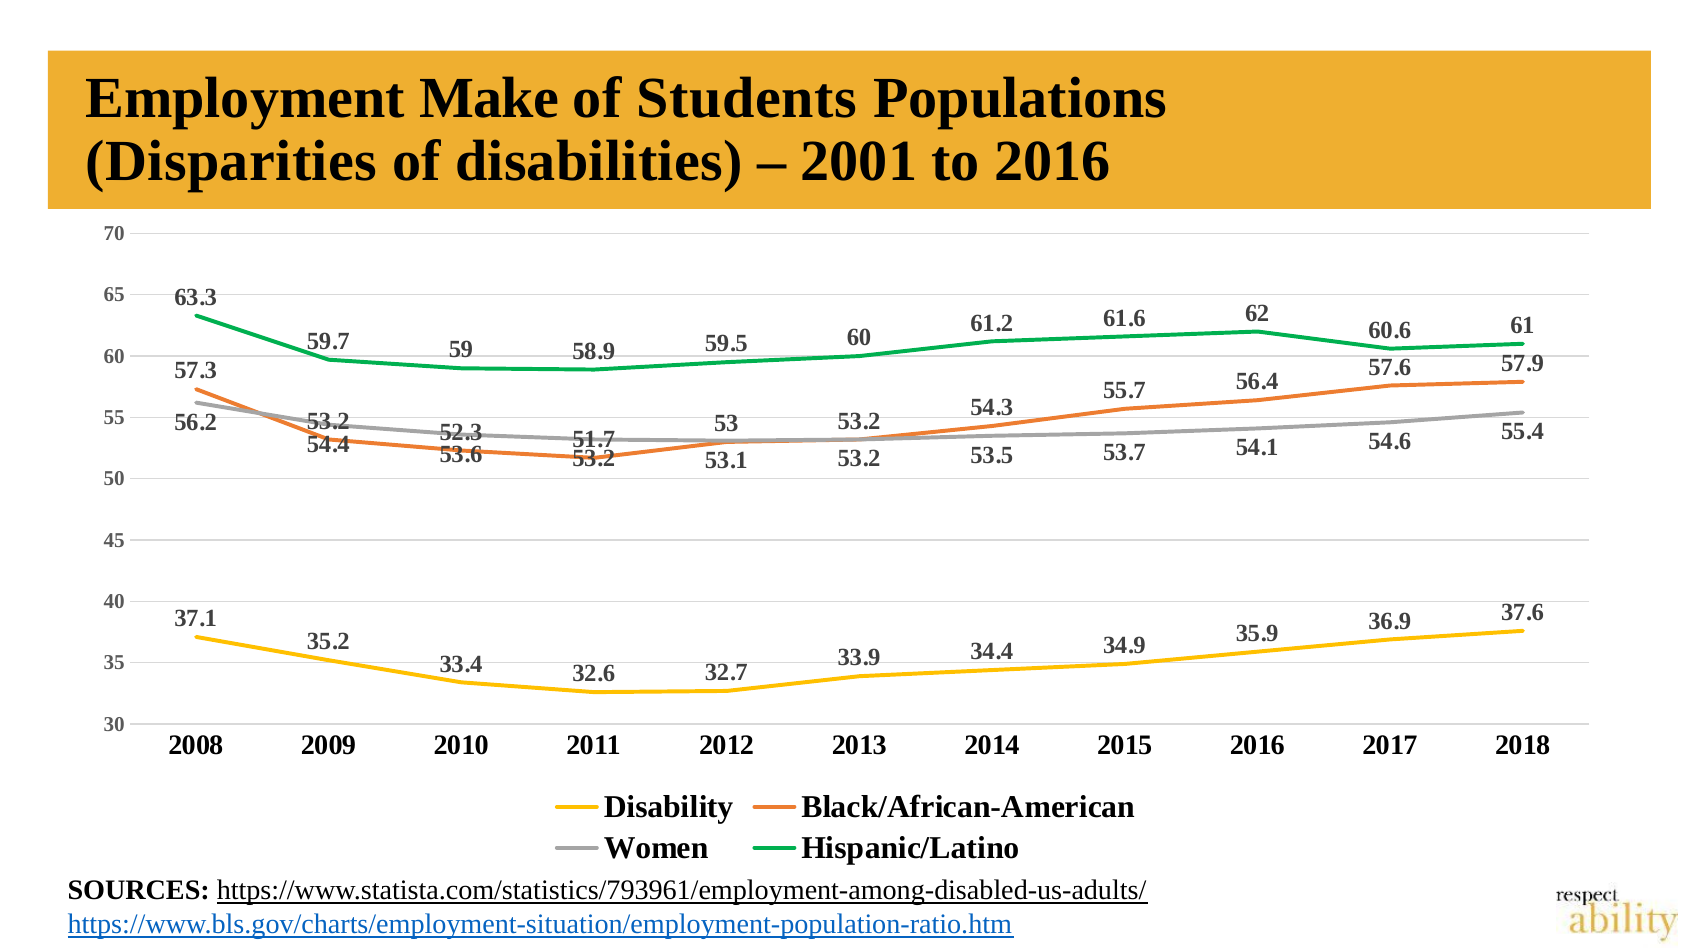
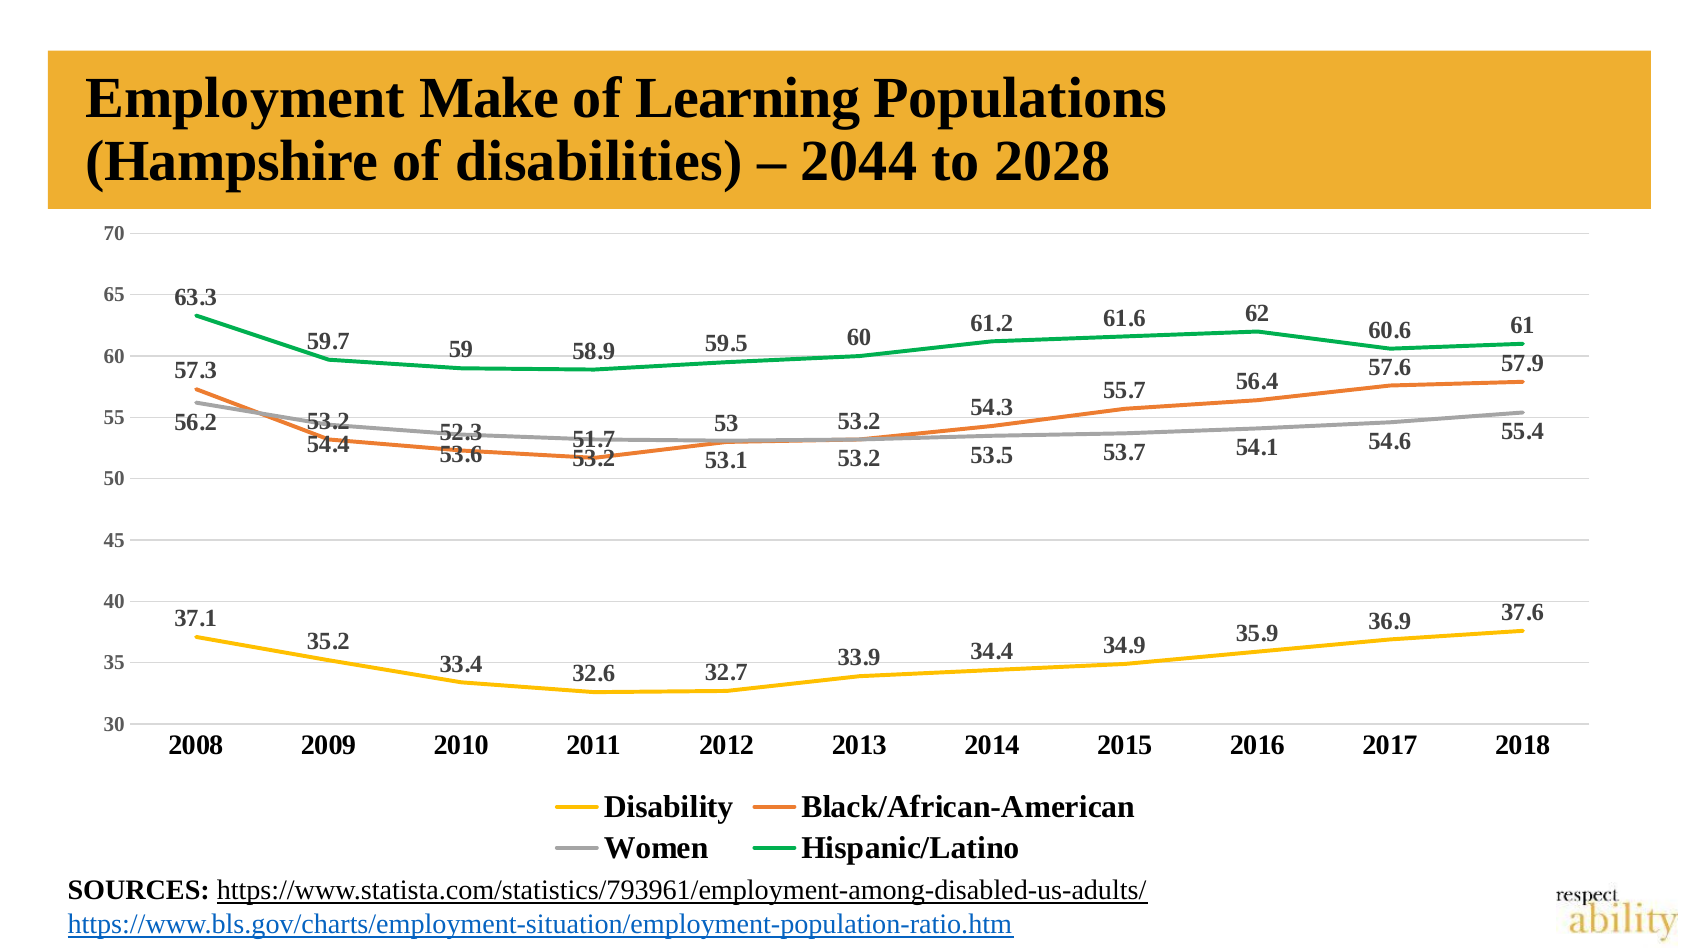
Students: Students -> Learning (748, 98)
Disparities: Disparities -> Hampshire (232, 161)
2001: 2001 -> 2044 (859, 161)
to 2016: 2016 -> 2028 (1053, 161)
